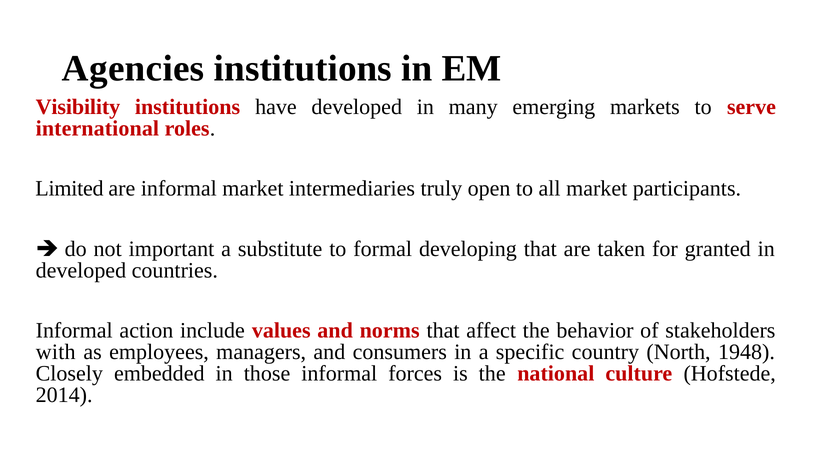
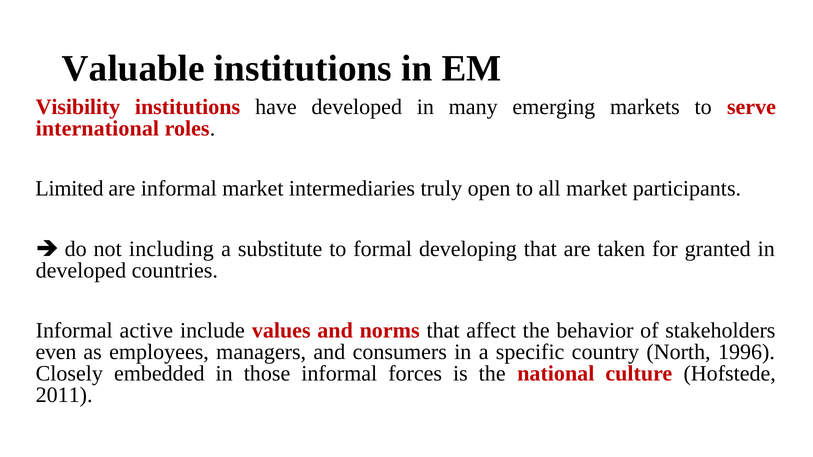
Agencies: Agencies -> Valuable (133, 68)
important: important -> including (171, 249)
action: action -> active (146, 331)
with: with -> even (56, 352)
1948: 1948 -> 1996 (746, 352)
2014: 2014 -> 2011 (64, 395)
